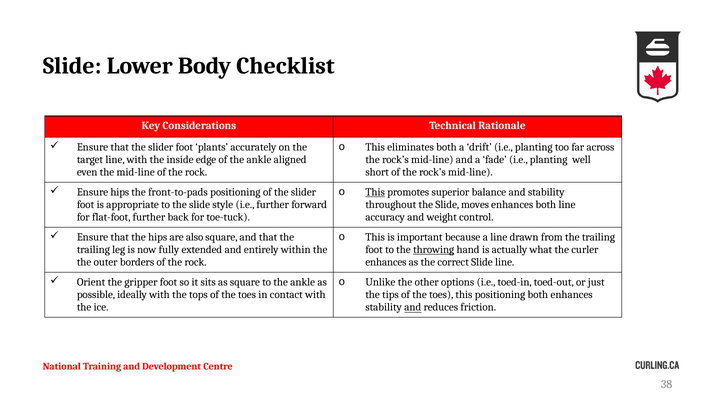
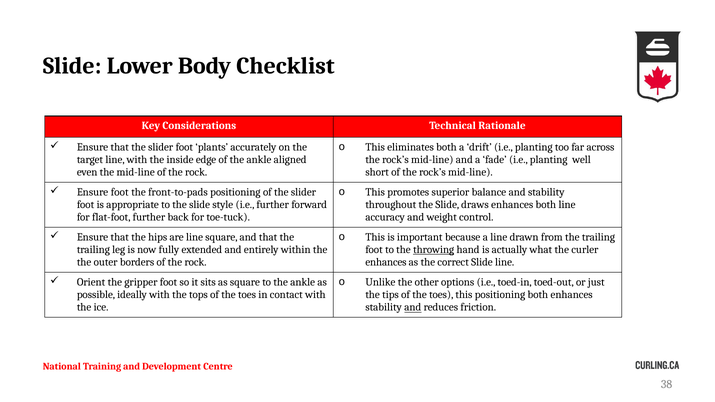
Ensure hips: hips -> foot (120, 192)
This underline: present -> none (375, 192)
moves: moves -> draws (475, 205)
are also: also -> line (195, 237)
